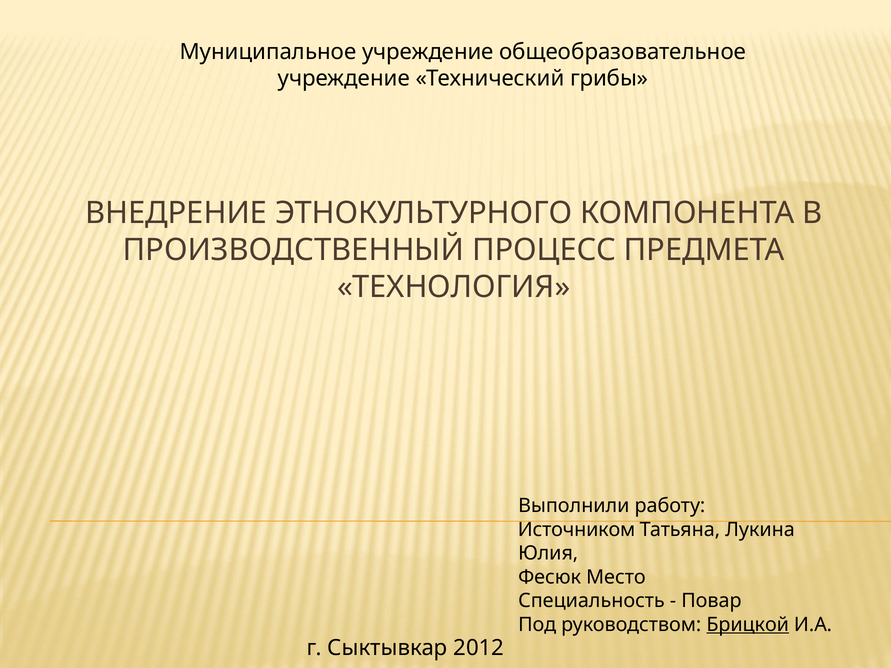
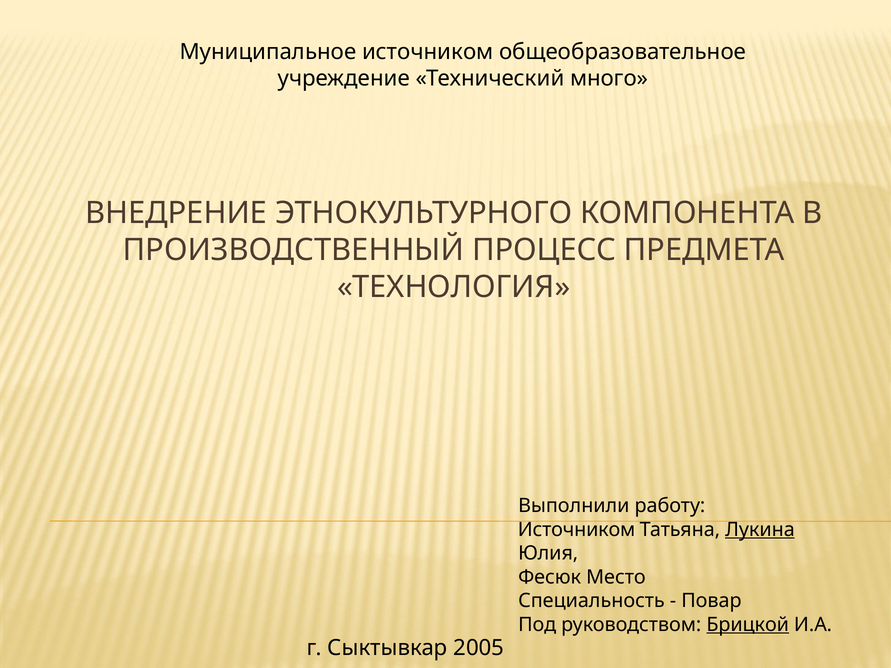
Муниципальное учреждение: учреждение -> источником (428, 52)
грибы: грибы -> много (609, 78)
Лукина underline: none -> present (760, 530)
2012: 2012 -> 2005 (479, 648)
